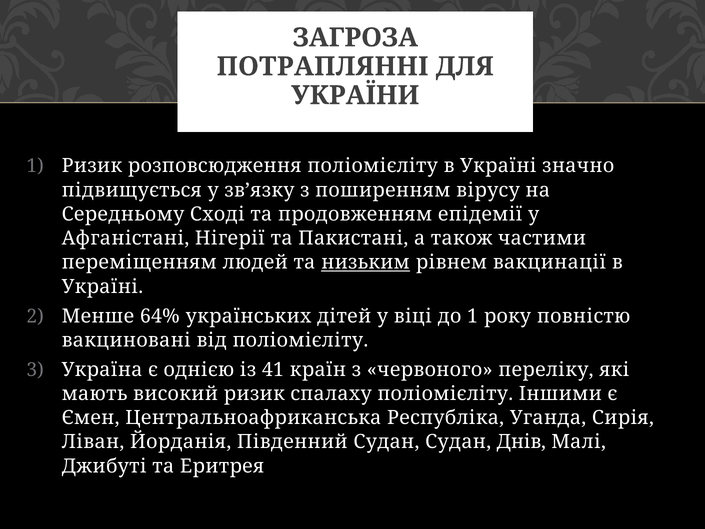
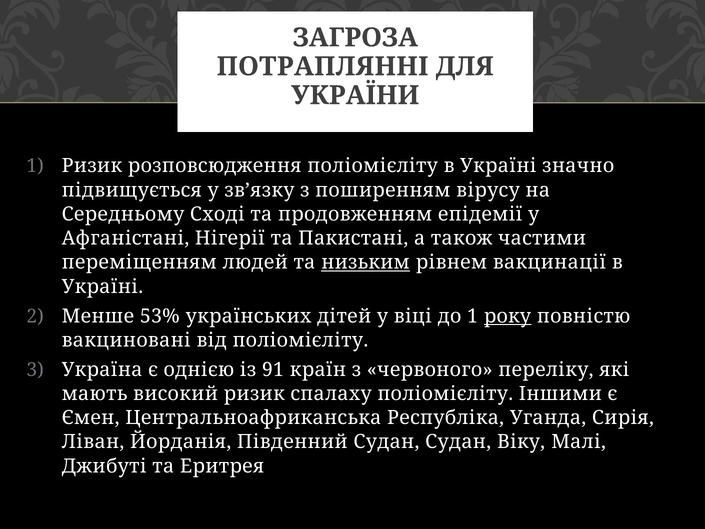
64%: 64% -> 53% (160, 316)
року underline: none -> present (507, 316)
41: 41 -> 91 (273, 369)
Днів: Днів -> Віку (521, 442)
